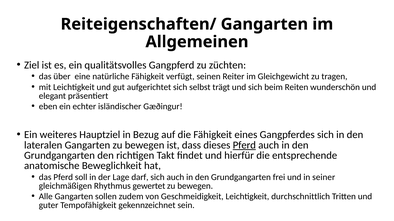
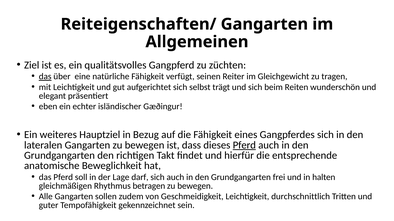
das underline: none -> present (45, 77)
seiner: seiner -> halten (324, 178)
gewertet: gewertet -> betragen (149, 186)
